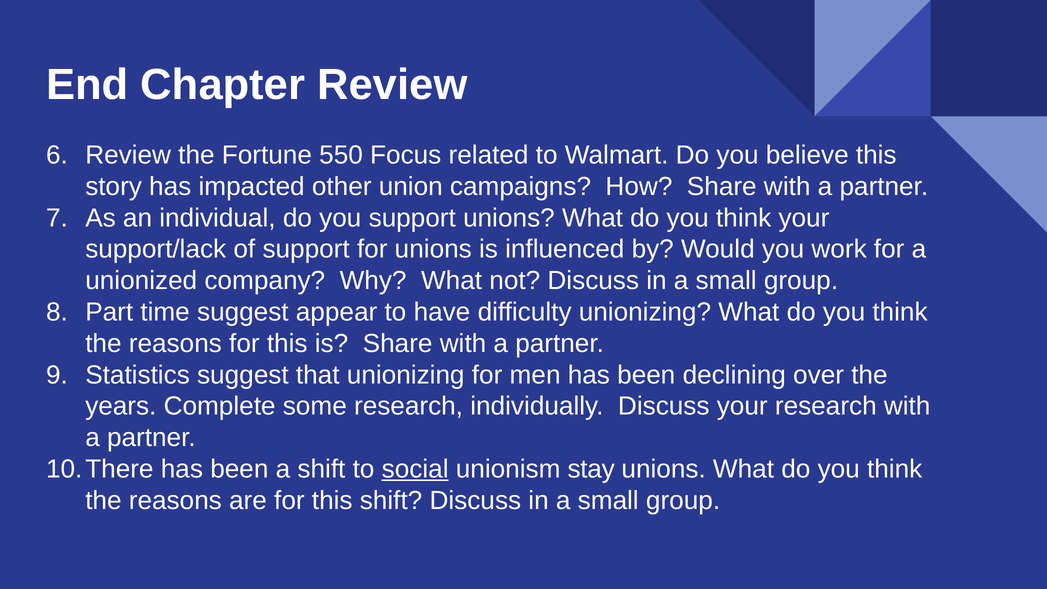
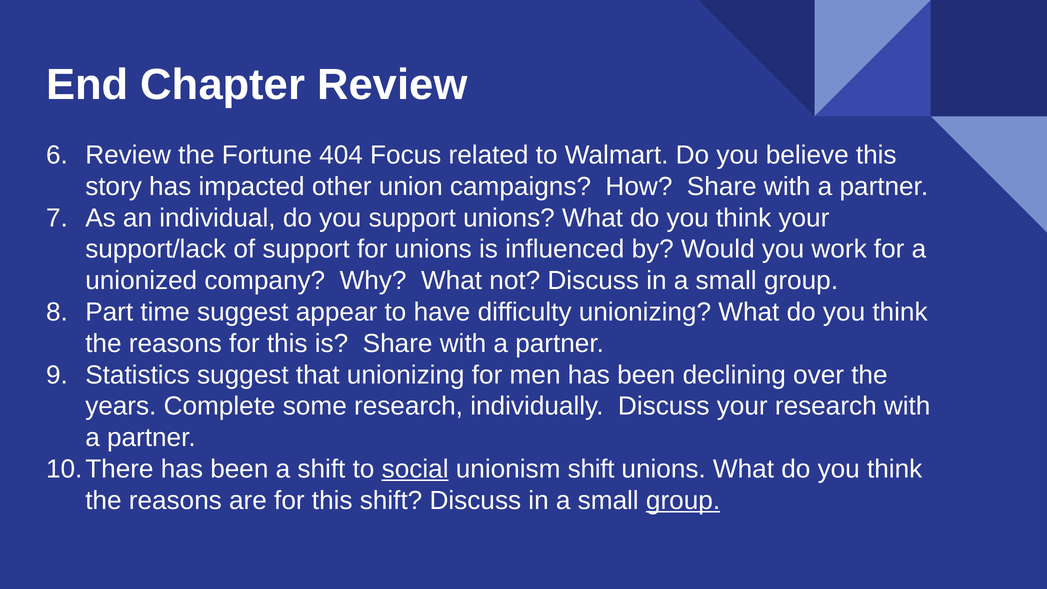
550: 550 -> 404 (341, 155)
unionism stay: stay -> shift (591, 469)
group underline: none -> present (683, 501)
